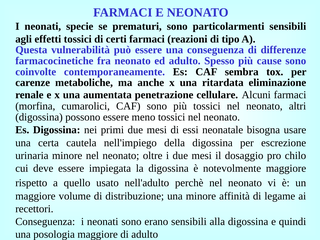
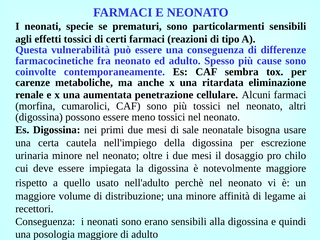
essi: essi -> sale (191, 130)
